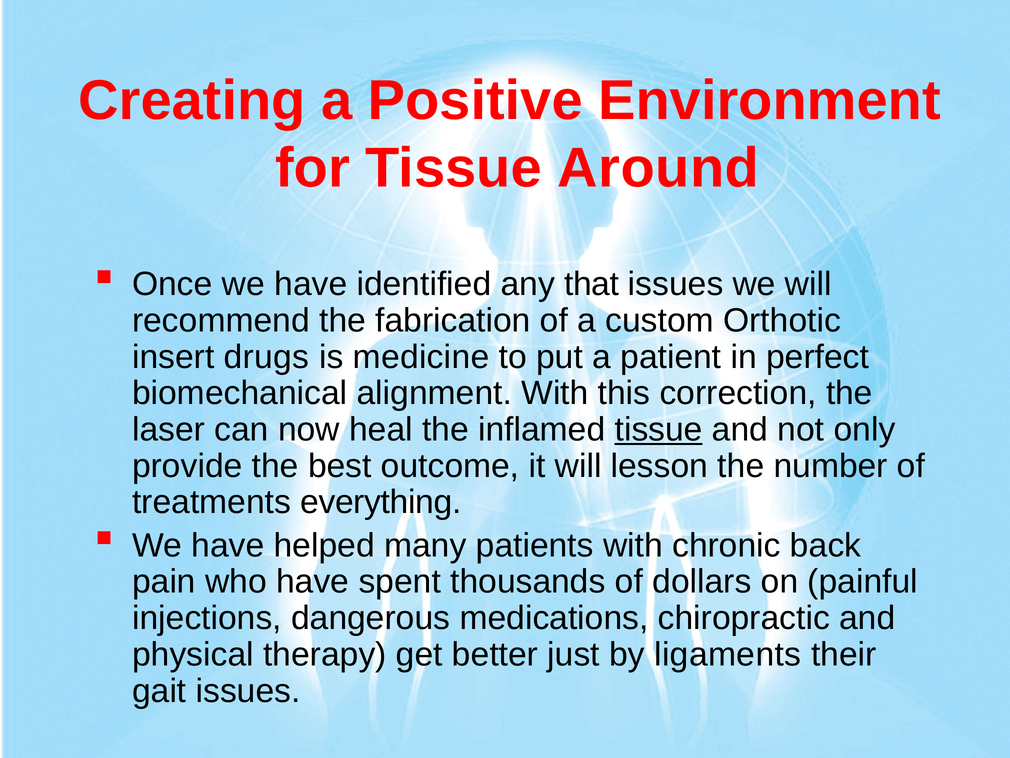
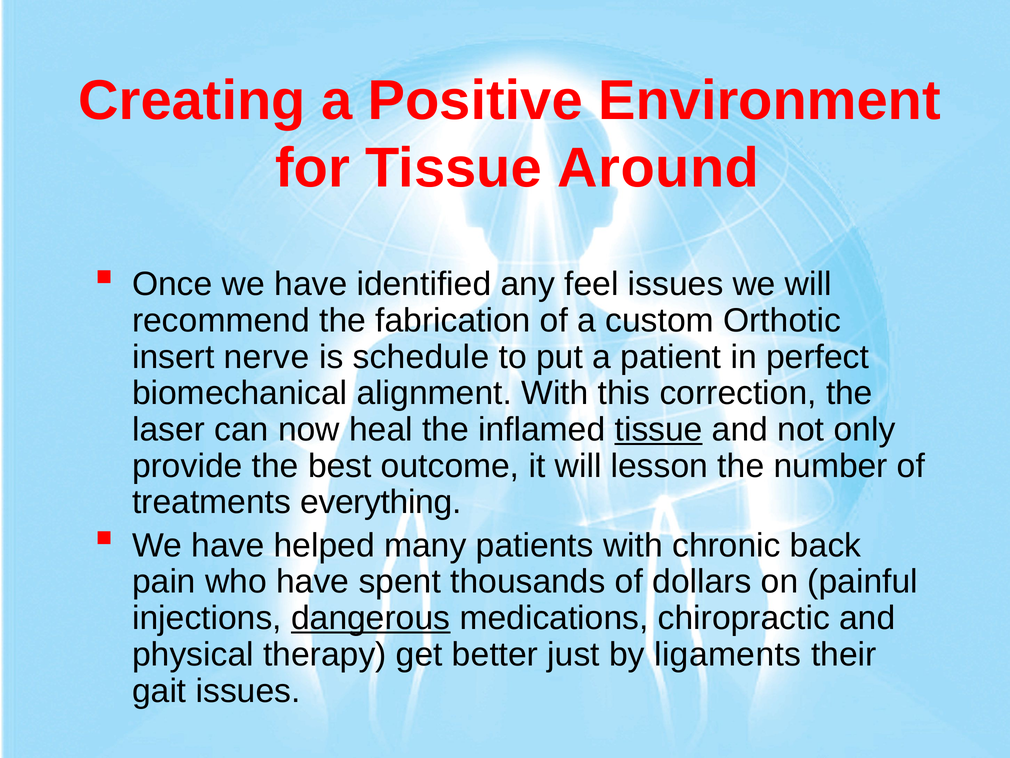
that: that -> feel (591, 284)
drugs: drugs -> nerve (267, 357)
medicine: medicine -> schedule (421, 357)
dangerous underline: none -> present (371, 618)
